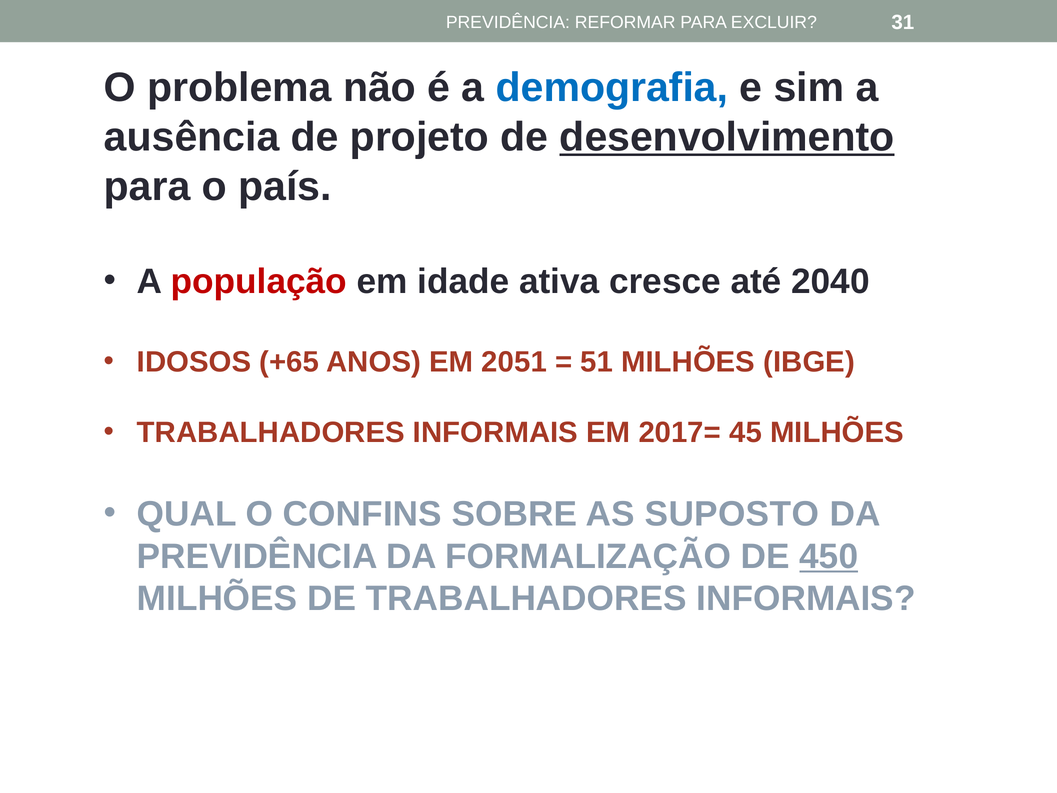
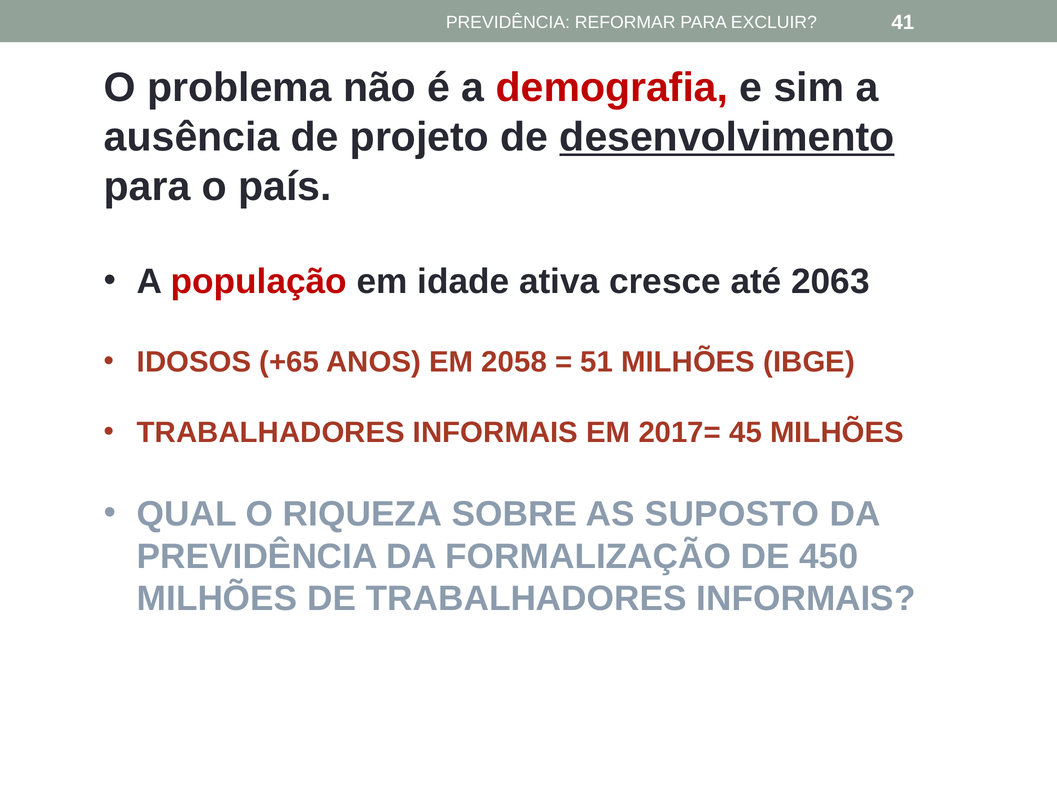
31: 31 -> 41 (903, 23)
demografia colour: blue -> red (612, 88)
2040: 2040 -> 2063 (830, 281)
2051: 2051 -> 2058 (514, 362)
CONFINS: CONFINS -> RIQUEZA (362, 514)
450 underline: present -> none (829, 556)
